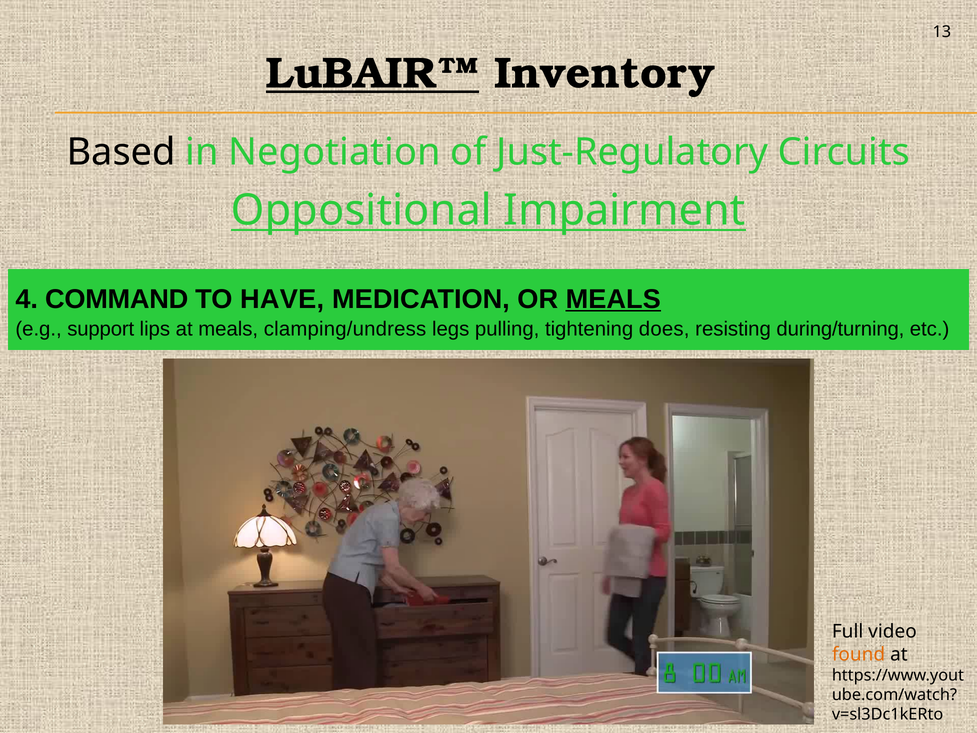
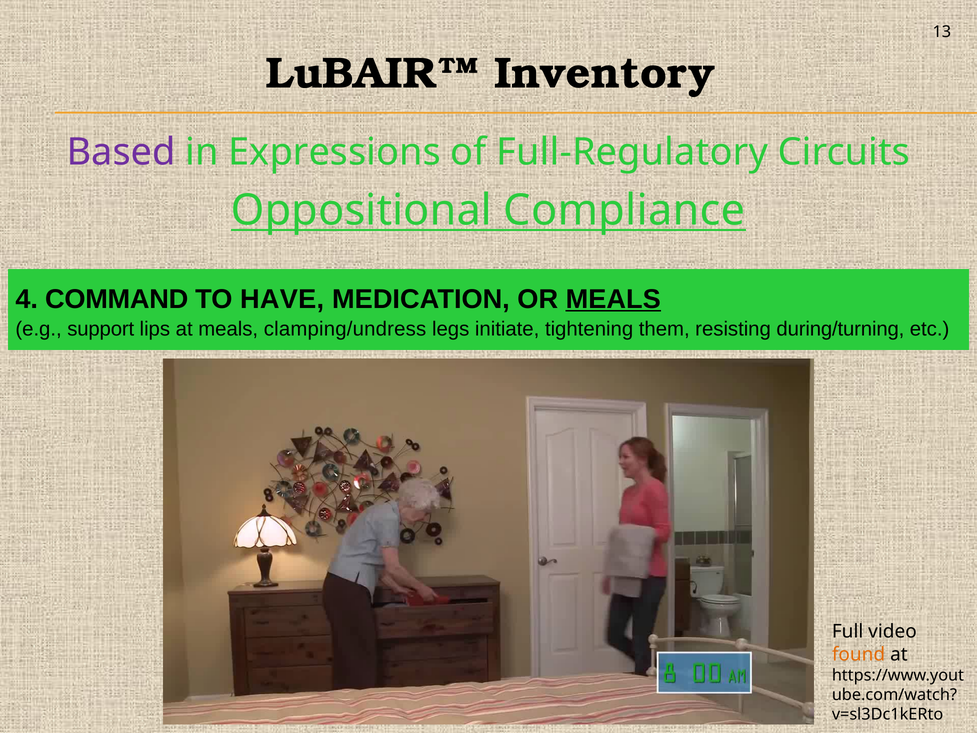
LuBAIR™ underline: present -> none (372, 73)
Based colour: black -> purple (121, 152)
Negotiation: Negotiation -> Expressions (335, 152)
Just-Regulatory: Just-Regulatory -> Full-Regulatory (632, 152)
Impairment: Impairment -> Compliance (624, 210)
pulling: pulling -> initiate (507, 329)
does: does -> them (664, 329)
